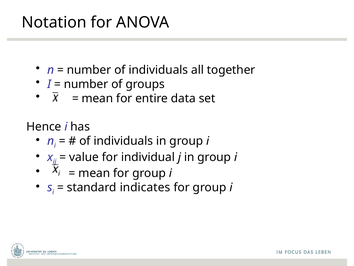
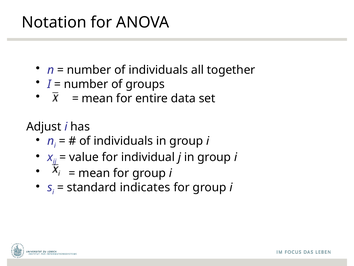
Hence: Hence -> Adjust (44, 127)
